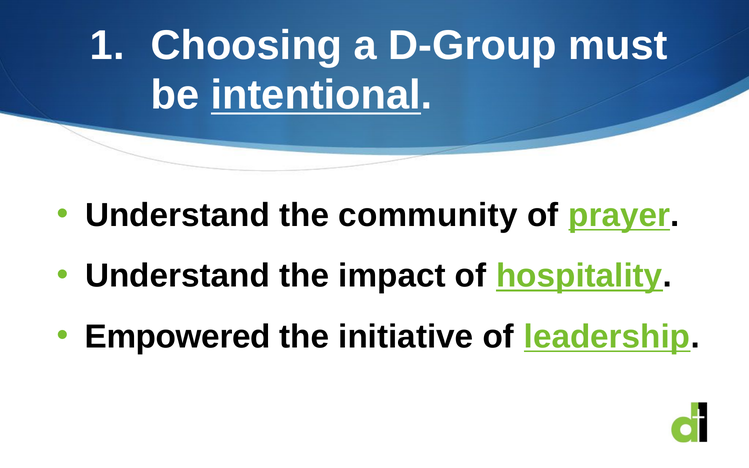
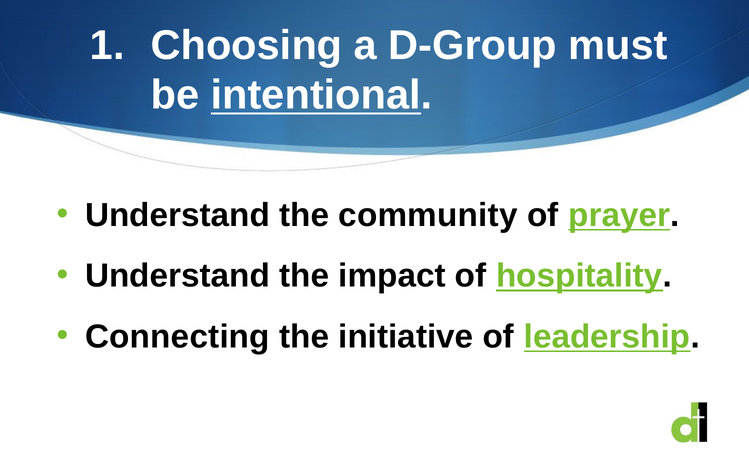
Empowered: Empowered -> Connecting (177, 337)
